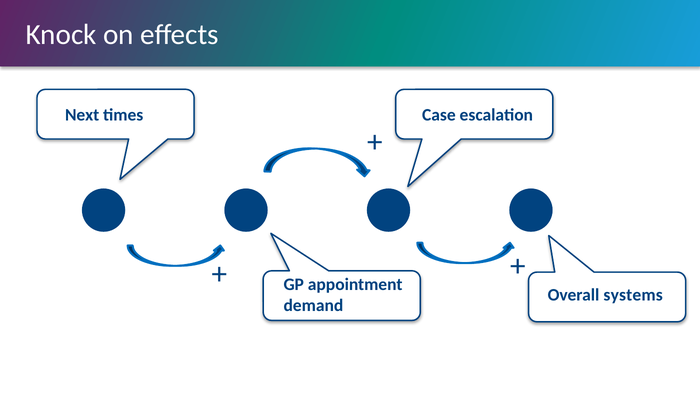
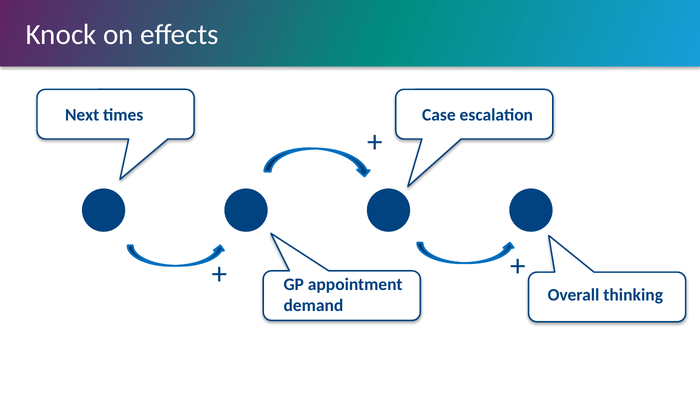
systems: systems -> thinking (633, 295)
